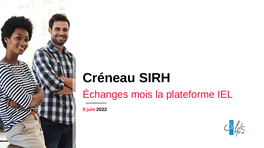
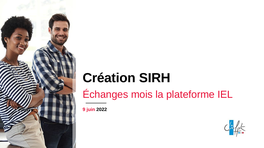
Créneau: Créneau -> Création (109, 78)
